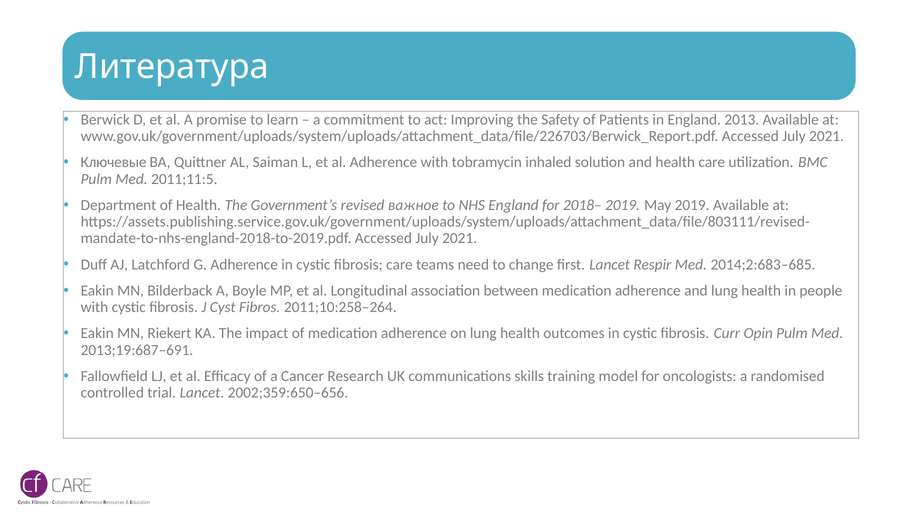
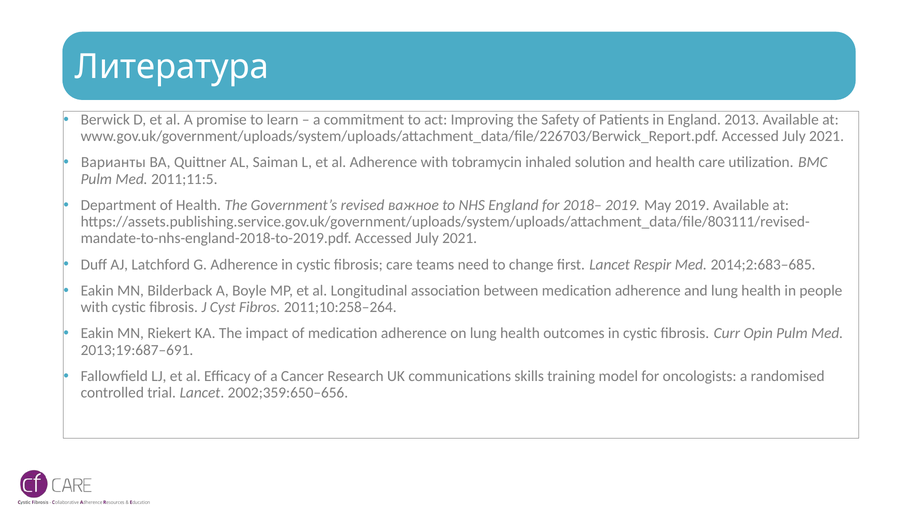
Ключевые: Ключевые -> Варианты (113, 162)
